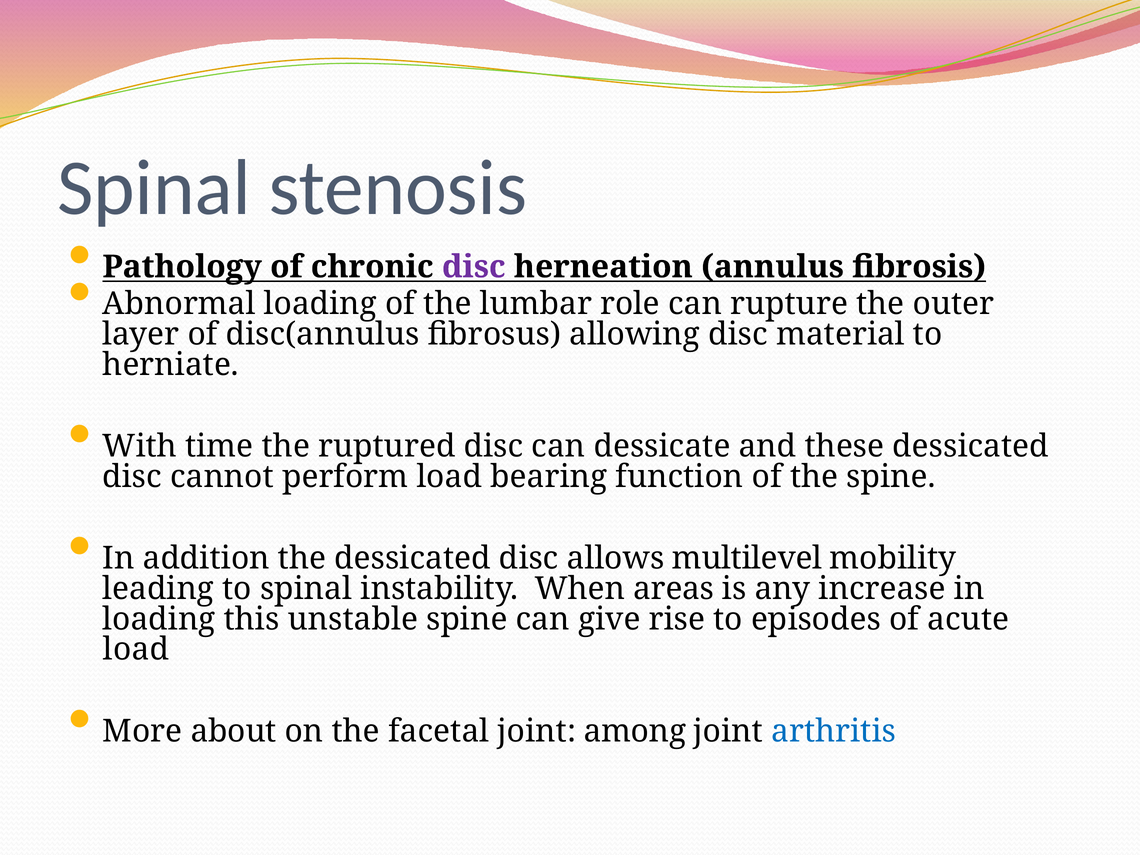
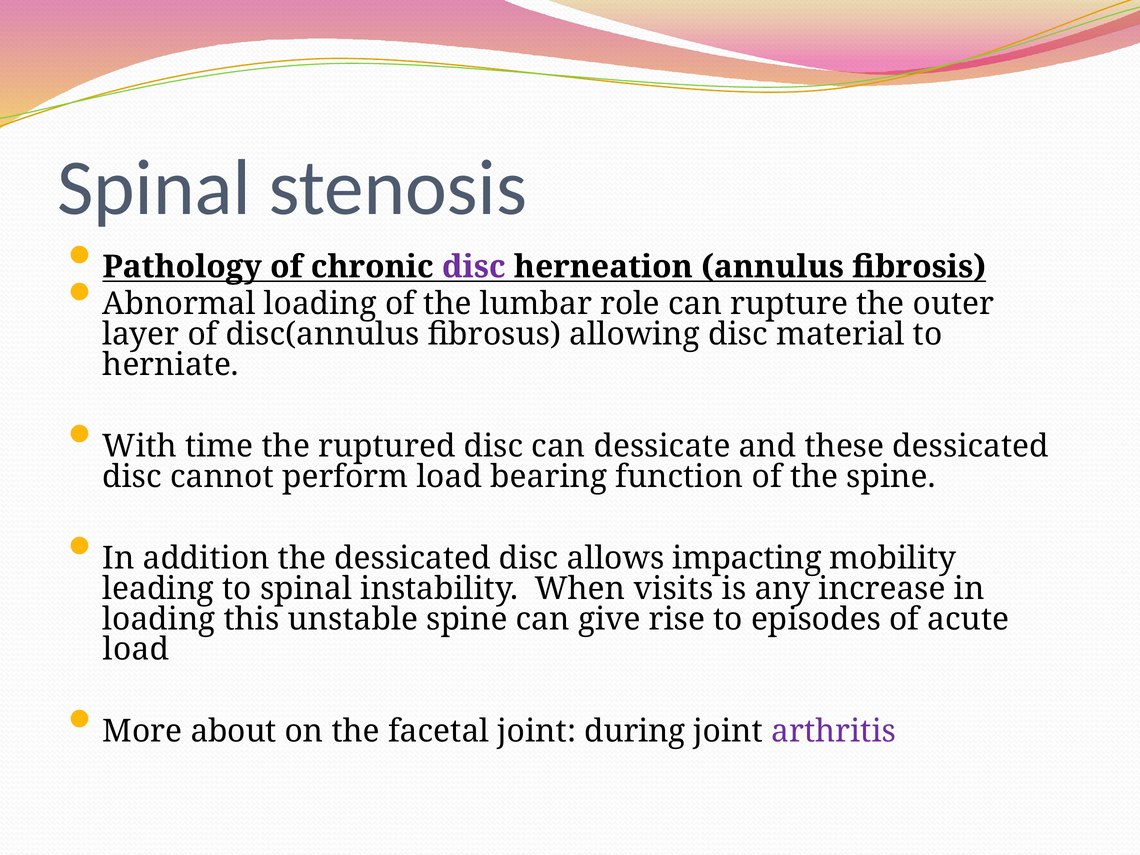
multilevel: multilevel -> impacting (747, 558)
areas: areas -> visits (673, 589)
among: among -> during (635, 731)
arthritis colour: blue -> purple (834, 731)
